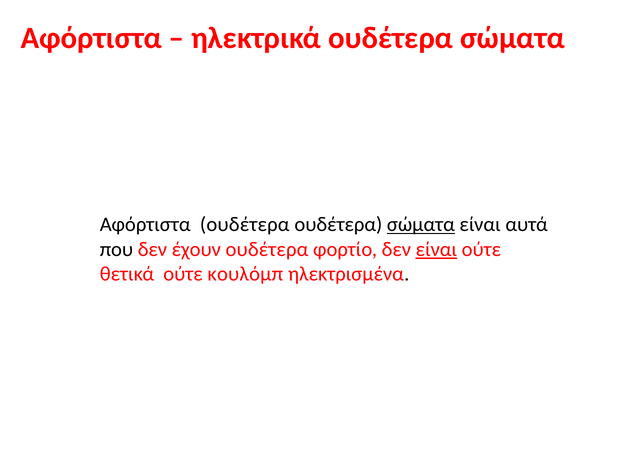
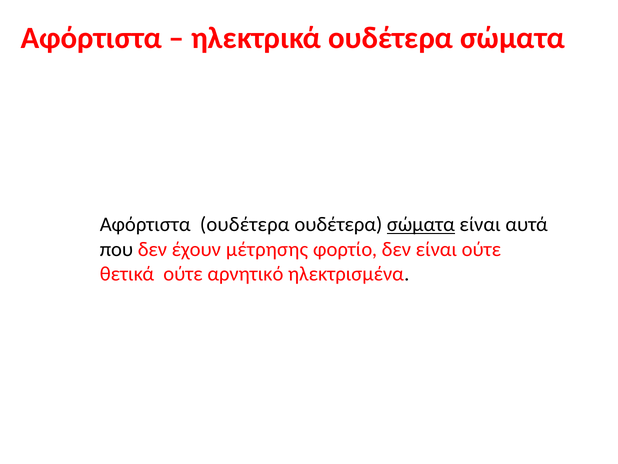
έχουν ουδέτερα: ουδέτερα -> μέτρησης (267, 249)
είναι underline: present -> none (436, 249)
κουλόμπ: κουλόμπ -> αρνητικό (245, 274)
